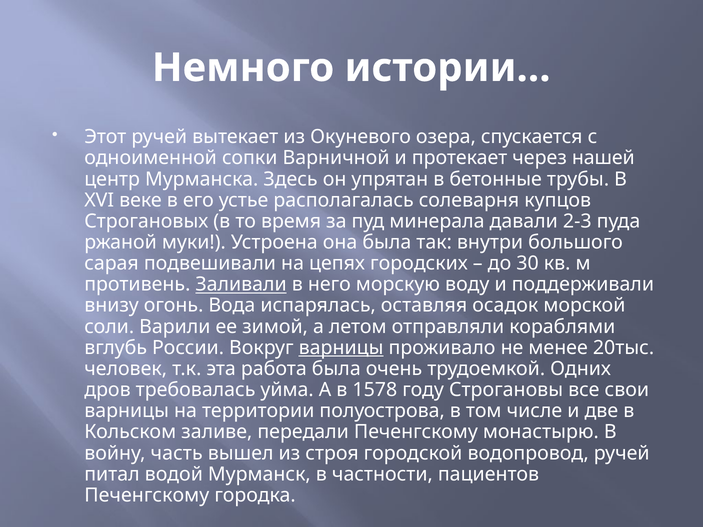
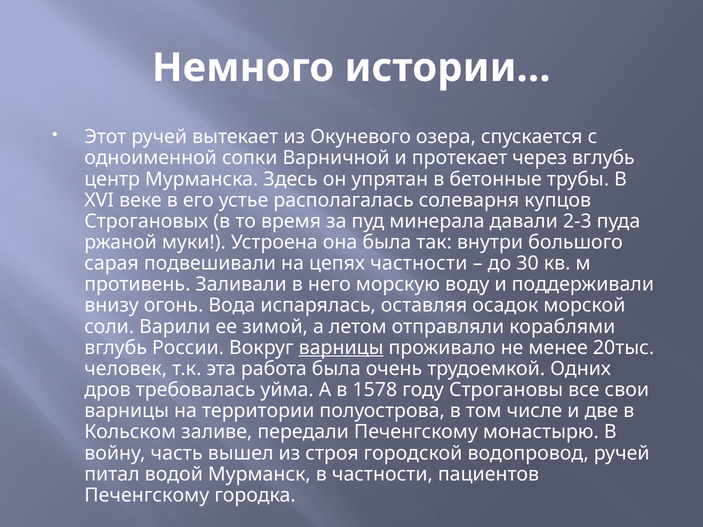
через нашей: нашей -> вглубь (603, 158)
цепях городских: городских -> частности (419, 264)
Заливали underline: present -> none (241, 285)
